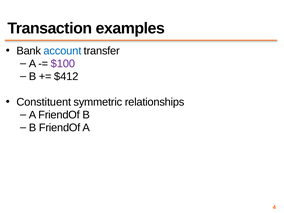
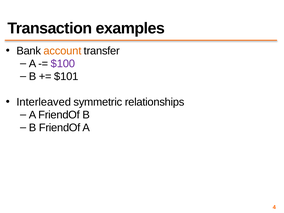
account colour: blue -> orange (62, 51)
$412: $412 -> $101 (66, 76)
Constituent: Constituent -> Interleaved (44, 102)
